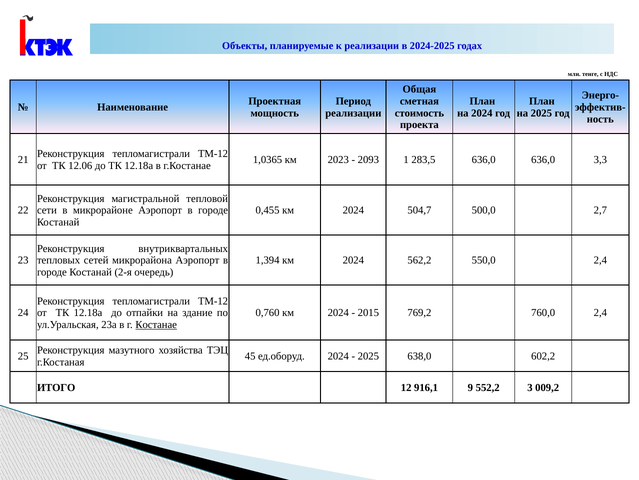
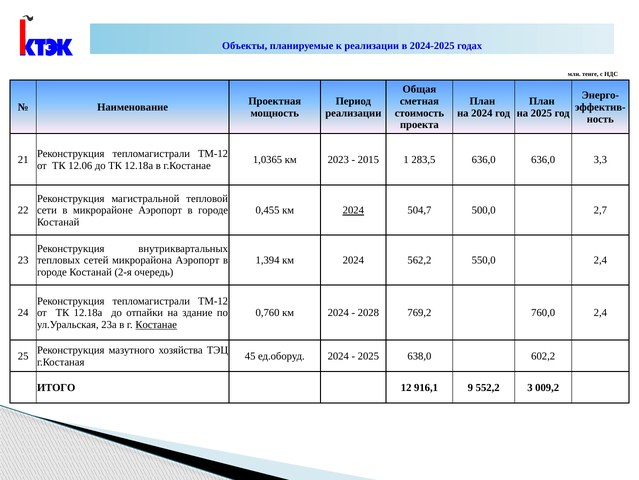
2093: 2093 -> 2015 (368, 159)
2024 underline: none -> present (353, 210)
2015: 2015 -> 2028 (368, 312)
